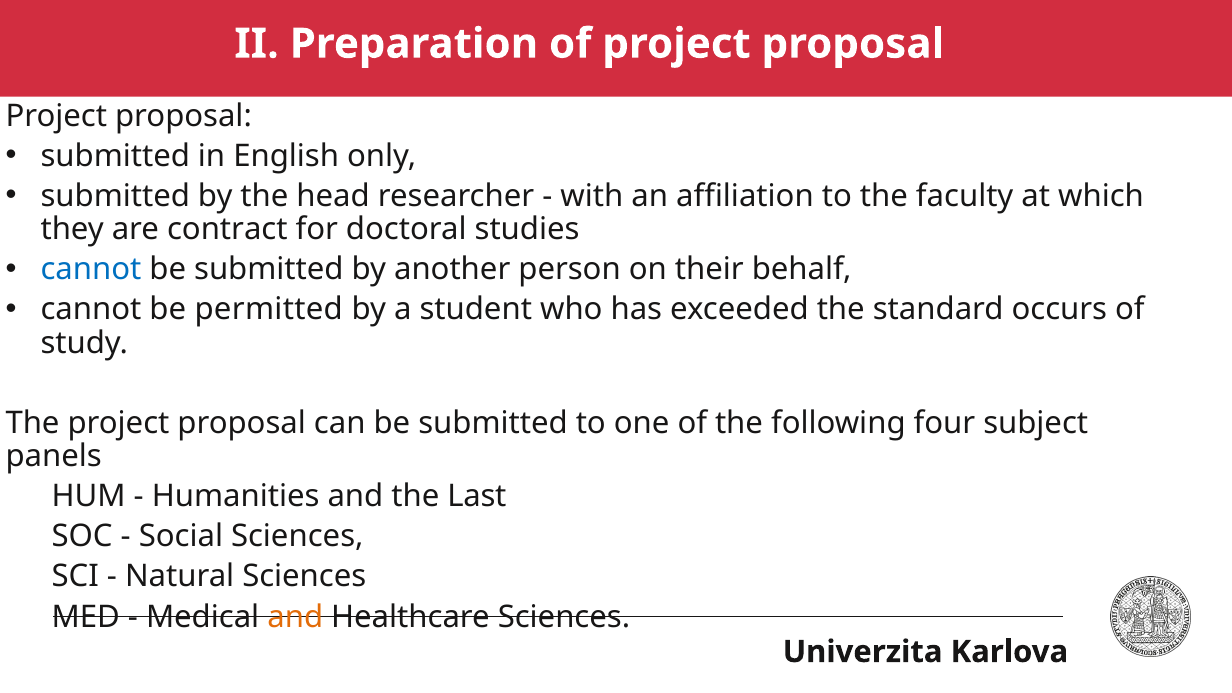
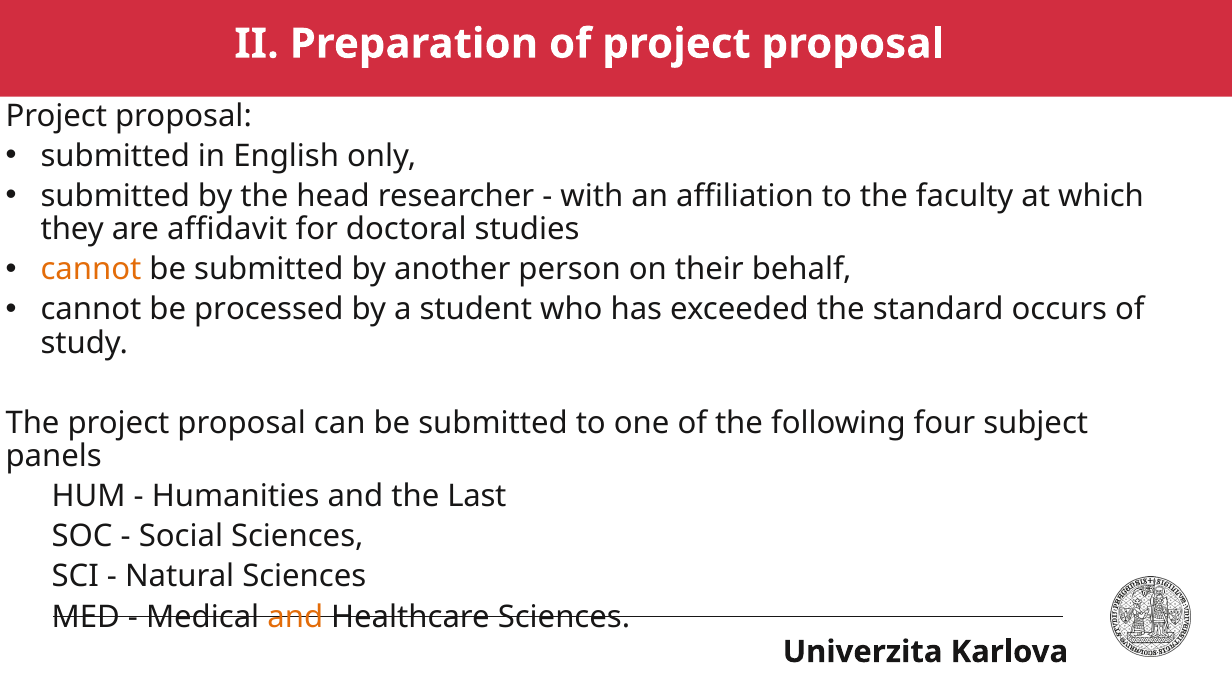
contract: contract -> affidavit (227, 230)
cannot colour: blue -> orange (91, 270)
permitted: permitted -> processed (269, 310)
